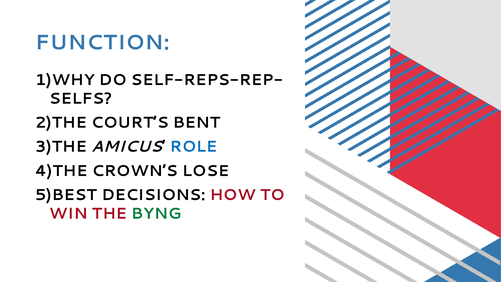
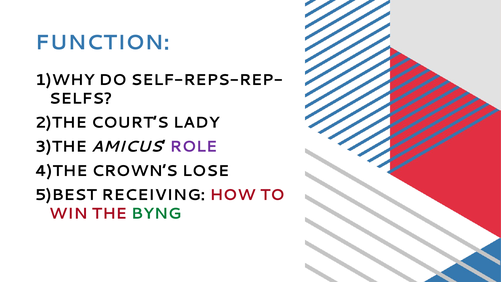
BENT: BENT -> LADY (197, 123)
ROLE colour: blue -> purple (193, 147)
DECISIONS: DECISIONS -> RECEIVING (153, 195)
